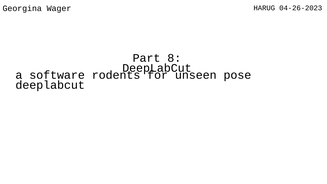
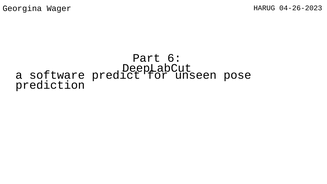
8: 8 -> 6 (174, 58)
rodents: rodents -> predict (116, 75)
deeplabcut: deeplabcut -> prediction (50, 85)
